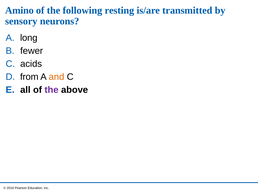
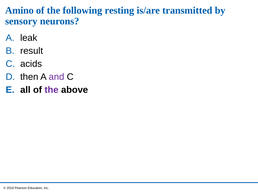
long: long -> leak (29, 38)
fewer: fewer -> result (32, 51)
from: from -> then (29, 77)
and colour: orange -> purple (56, 77)
